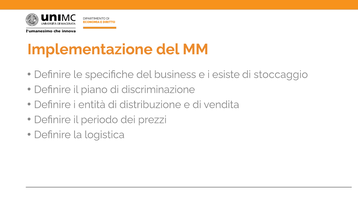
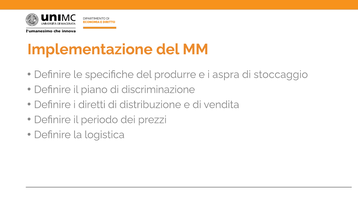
business: business -> produrre (175, 74)
esiste: esiste -> aspra (226, 74)
entità: entità -> diretti (92, 104)
